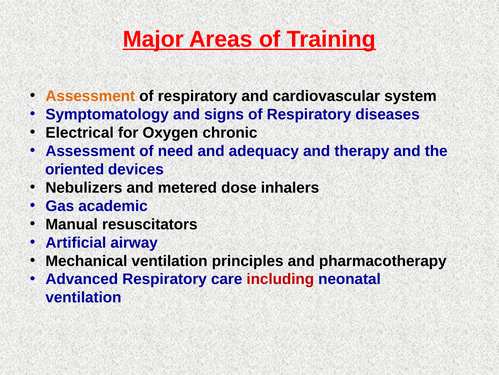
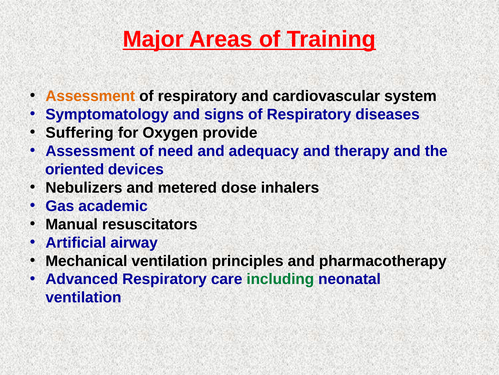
Electrical: Electrical -> Suffering (80, 132)
chronic: chronic -> provide (230, 132)
including colour: red -> green (280, 279)
